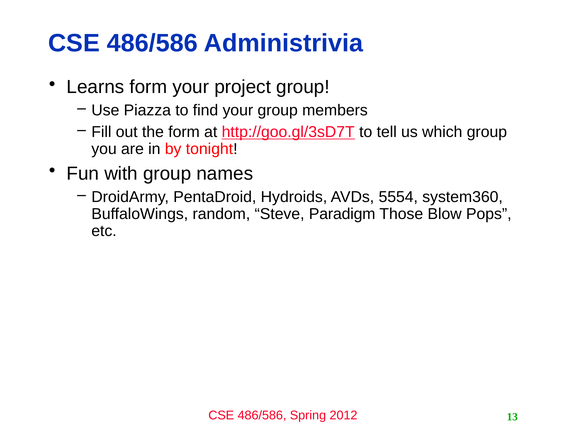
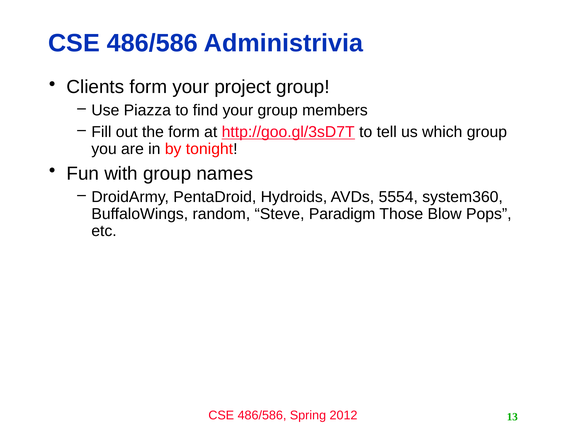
Learns: Learns -> Clients (95, 87)
